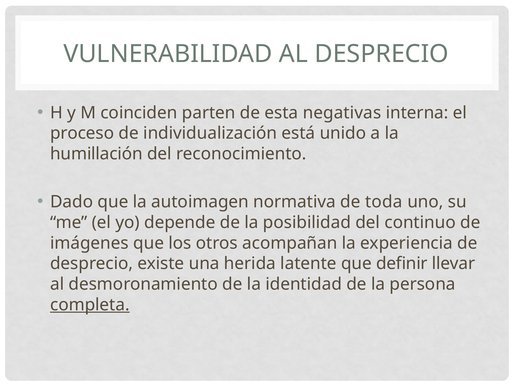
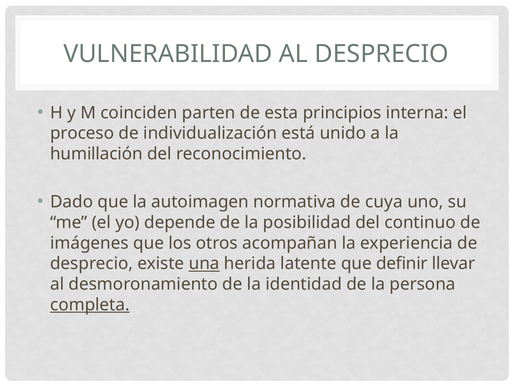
negativas: negativas -> principios (342, 113)
toda: toda -> cuya (384, 202)
una underline: none -> present (204, 263)
